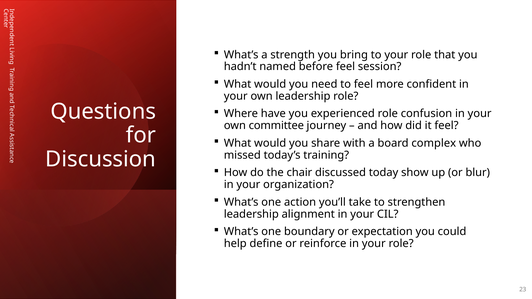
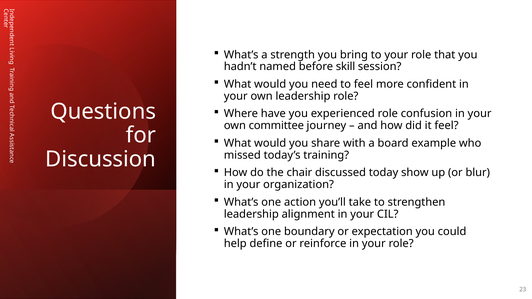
before feel: feel -> skill (346, 67)
complex: complex -> example (434, 143)
